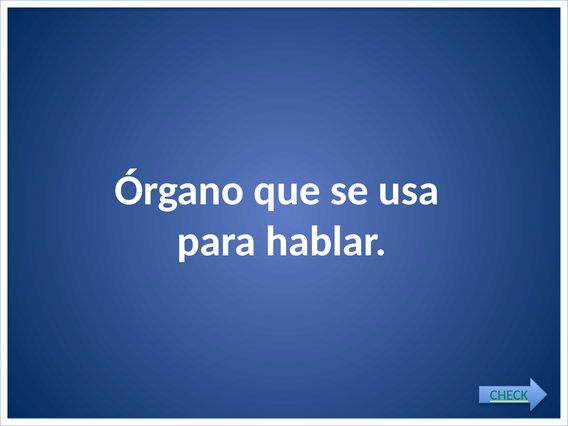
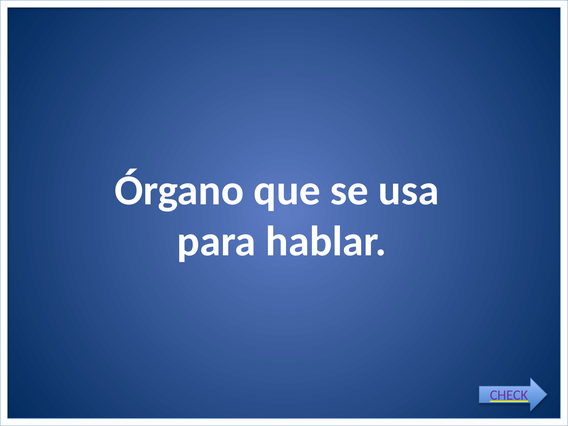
CHECK colour: green -> purple (509, 395)
